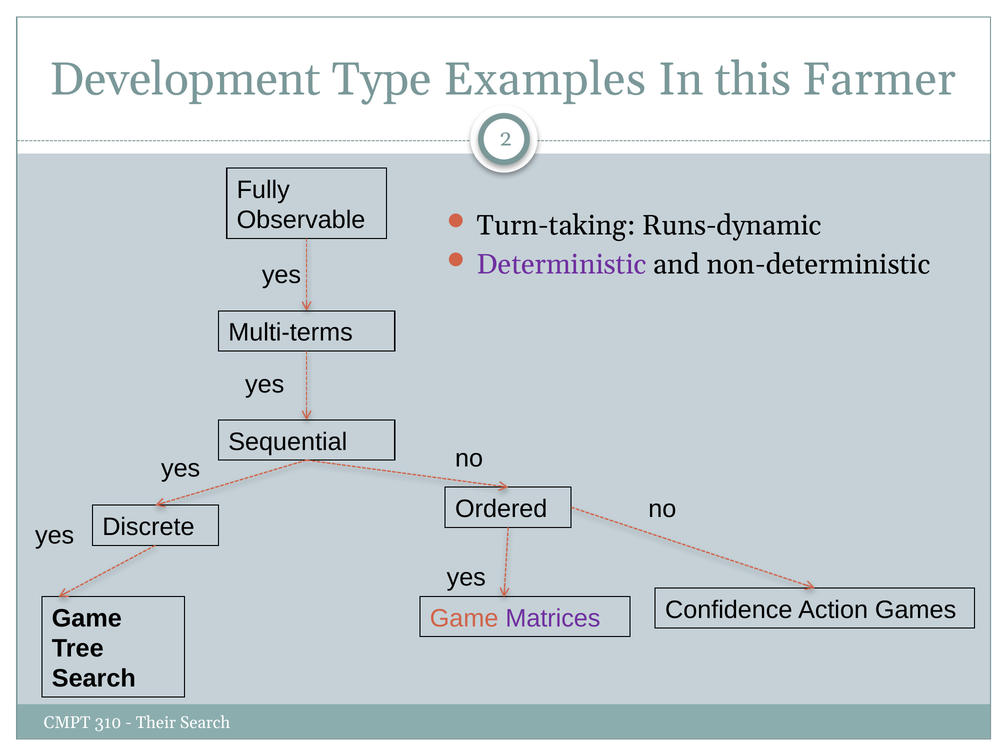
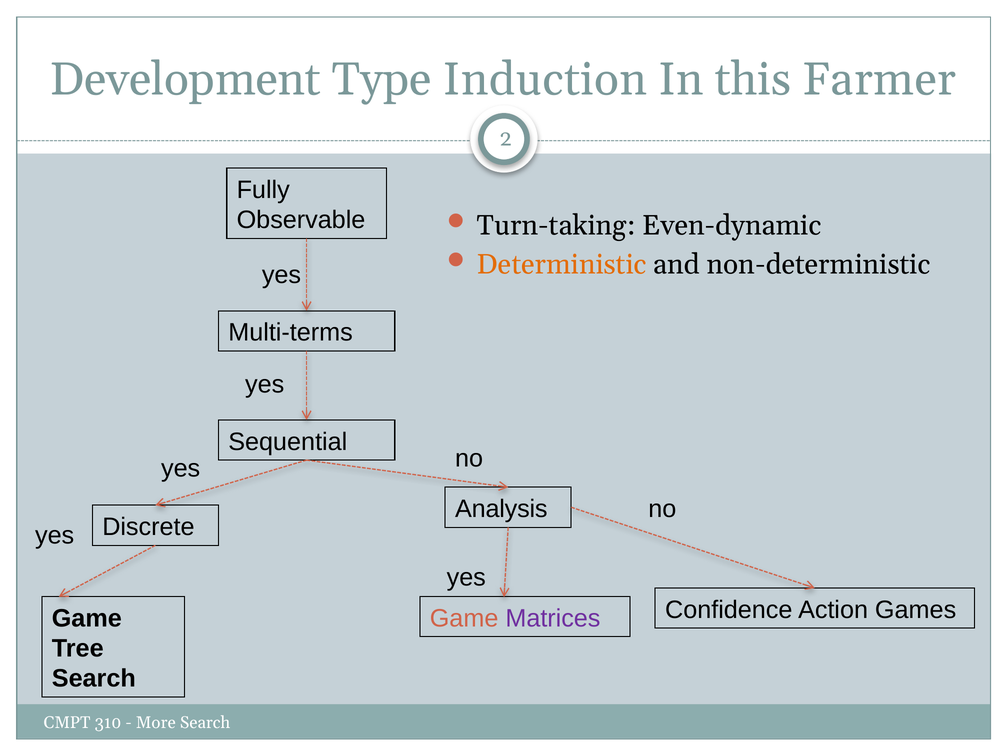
Examples: Examples -> Induction (545, 79)
Runs-dynamic: Runs-dynamic -> Even-dynamic (732, 225)
Deterministic colour: purple -> orange (562, 265)
Ordered: Ordered -> Analysis (501, 509)
Their: Their -> More (156, 723)
